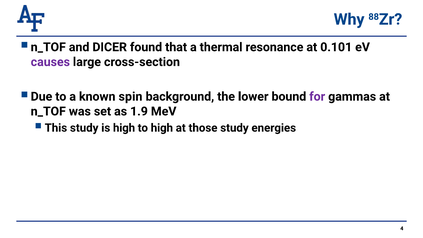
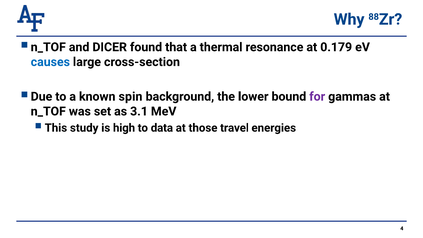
0.101: 0.101 -> 0.179 (336, 47)
causes colour: purple -> blue (50, 62)
1.9: 1.9 -> 3.1 (139, 111)
to high: high -> data (162, 128)
those study: study -> travel (235, 128)
